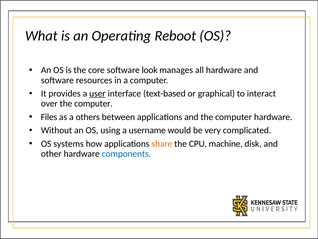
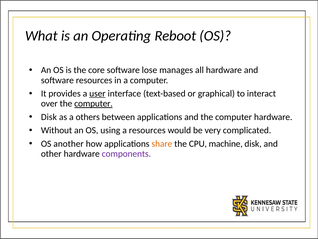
look: look -> lose (150, 70)
computer underline: none -> present (94, 103)
Files: Files -> Disk (49, 117)
a username: username -> resources (147, 130)
systems: systems -> another (69, 143)
components colour: blue -> purple (126, 153)
